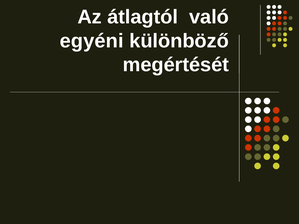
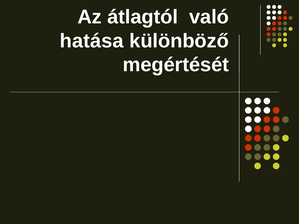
egyéni: egyéni -> hatása (92, 41)
